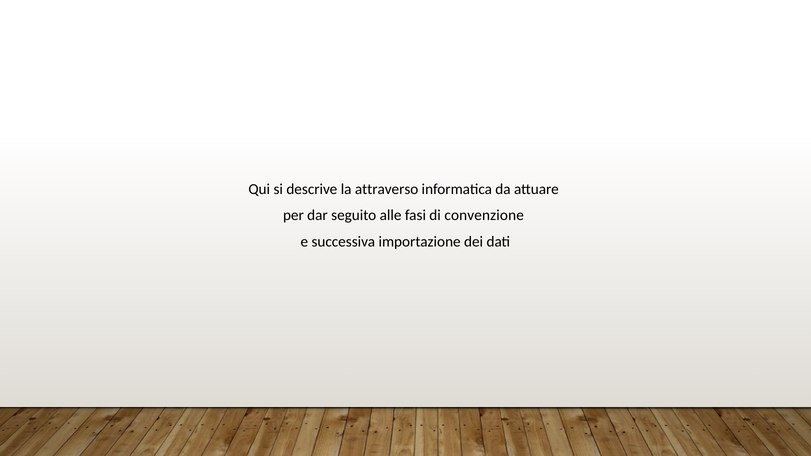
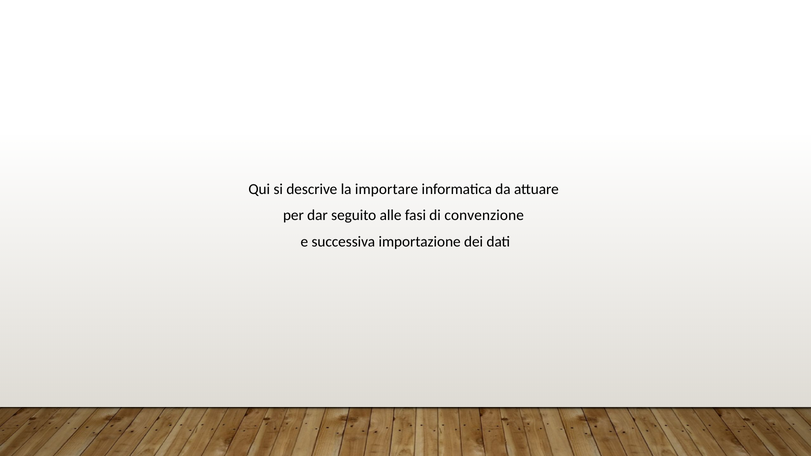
attraverso: attraverso -> importare (387, 189)
